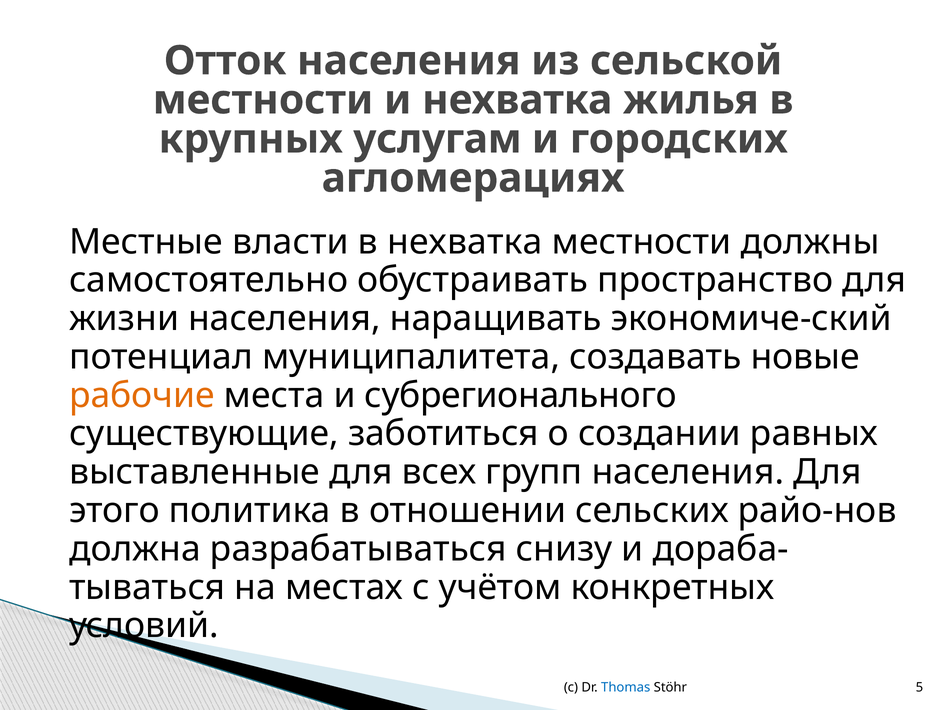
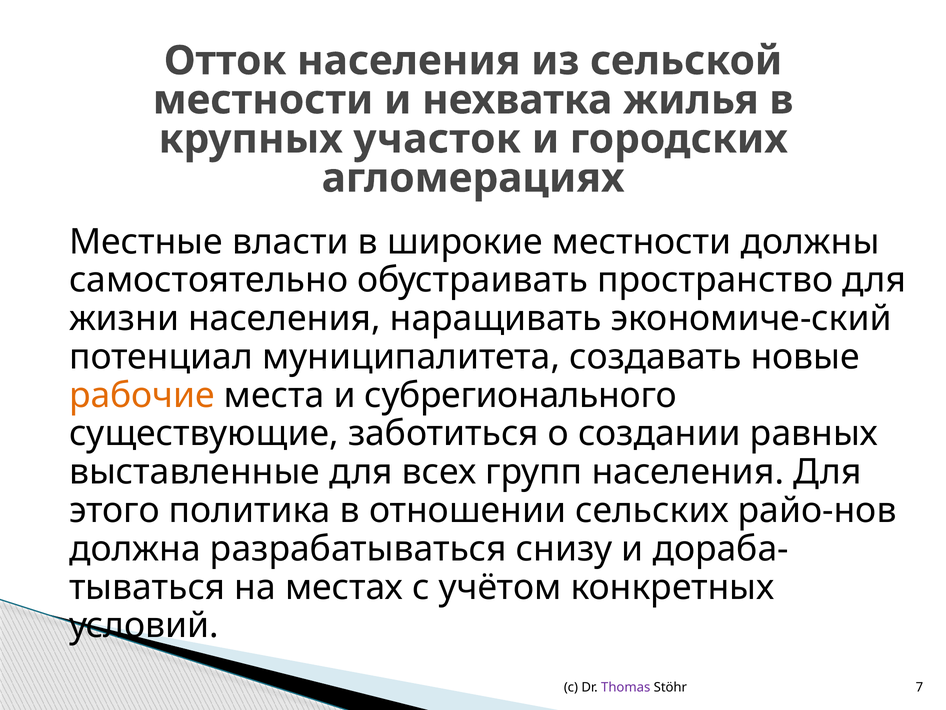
услугам: услугам -> участок (437, 139)
в нехватка: нехватка -> широкие (465, 242)
Thomas colour: blue -> purple (626, 687)
5: 5 -> 7 (919, 687)
